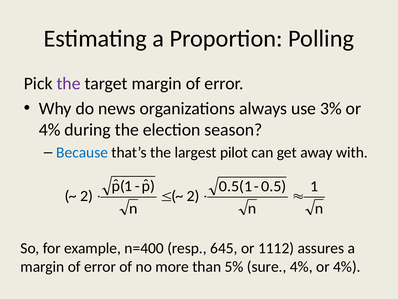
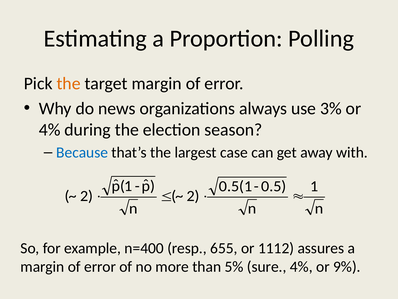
the colour: purple -> orange (69, 83)
pilot: pilot -> case (234, 152)
645: 645 -> 655 (224, 248)
4% or 4%: 4% -> 9% (347, 266)
